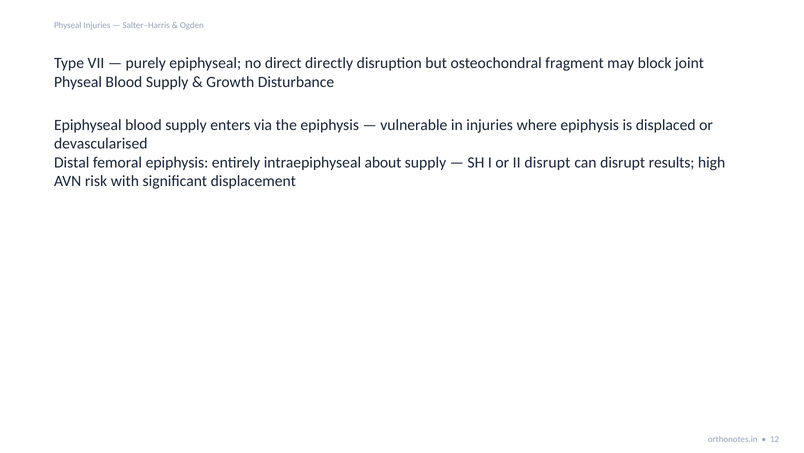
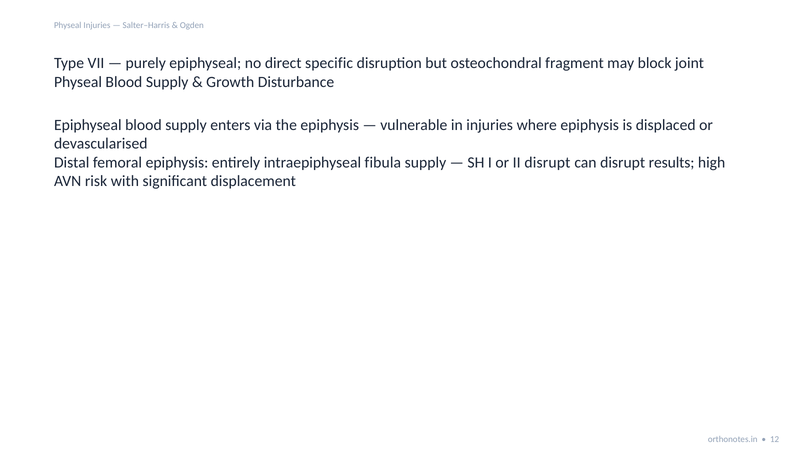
directly: directly -> specific (329, 63)
about: about -> fibula (383, 162)
